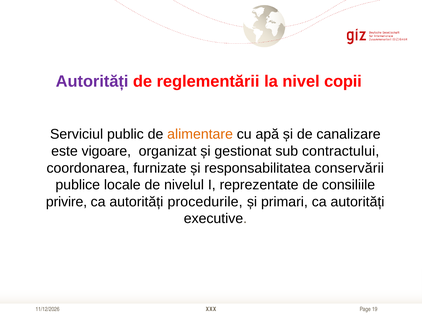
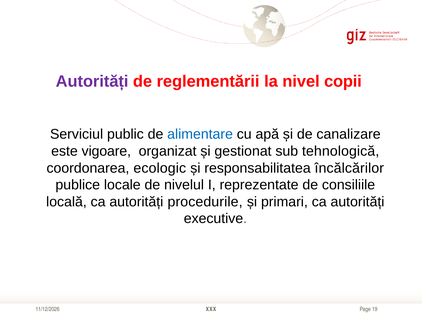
alimentare colour: orange -> blue (200, 135)
contractului: contractului -> tehnologică (341, 151)
furnizate: furnizate -> ecologic (160, 168)
conservării: conservării -> încălcărilor (349, 168)
privire: privire -> locală (66, 202)
